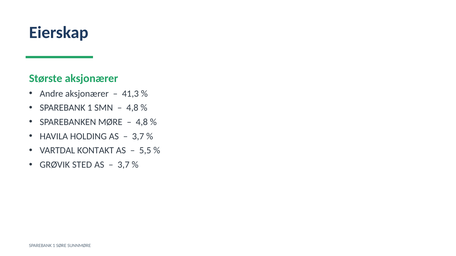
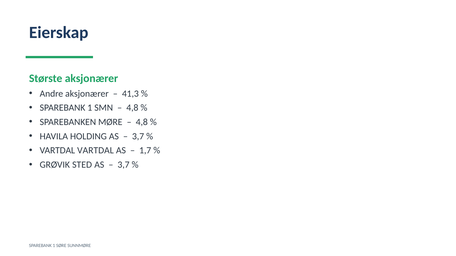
VARTDAL KONTAKT: KONTAKT -> VARTDAL (96, 151)
5,5: 5,5 -> 1,7 (145, 151)
